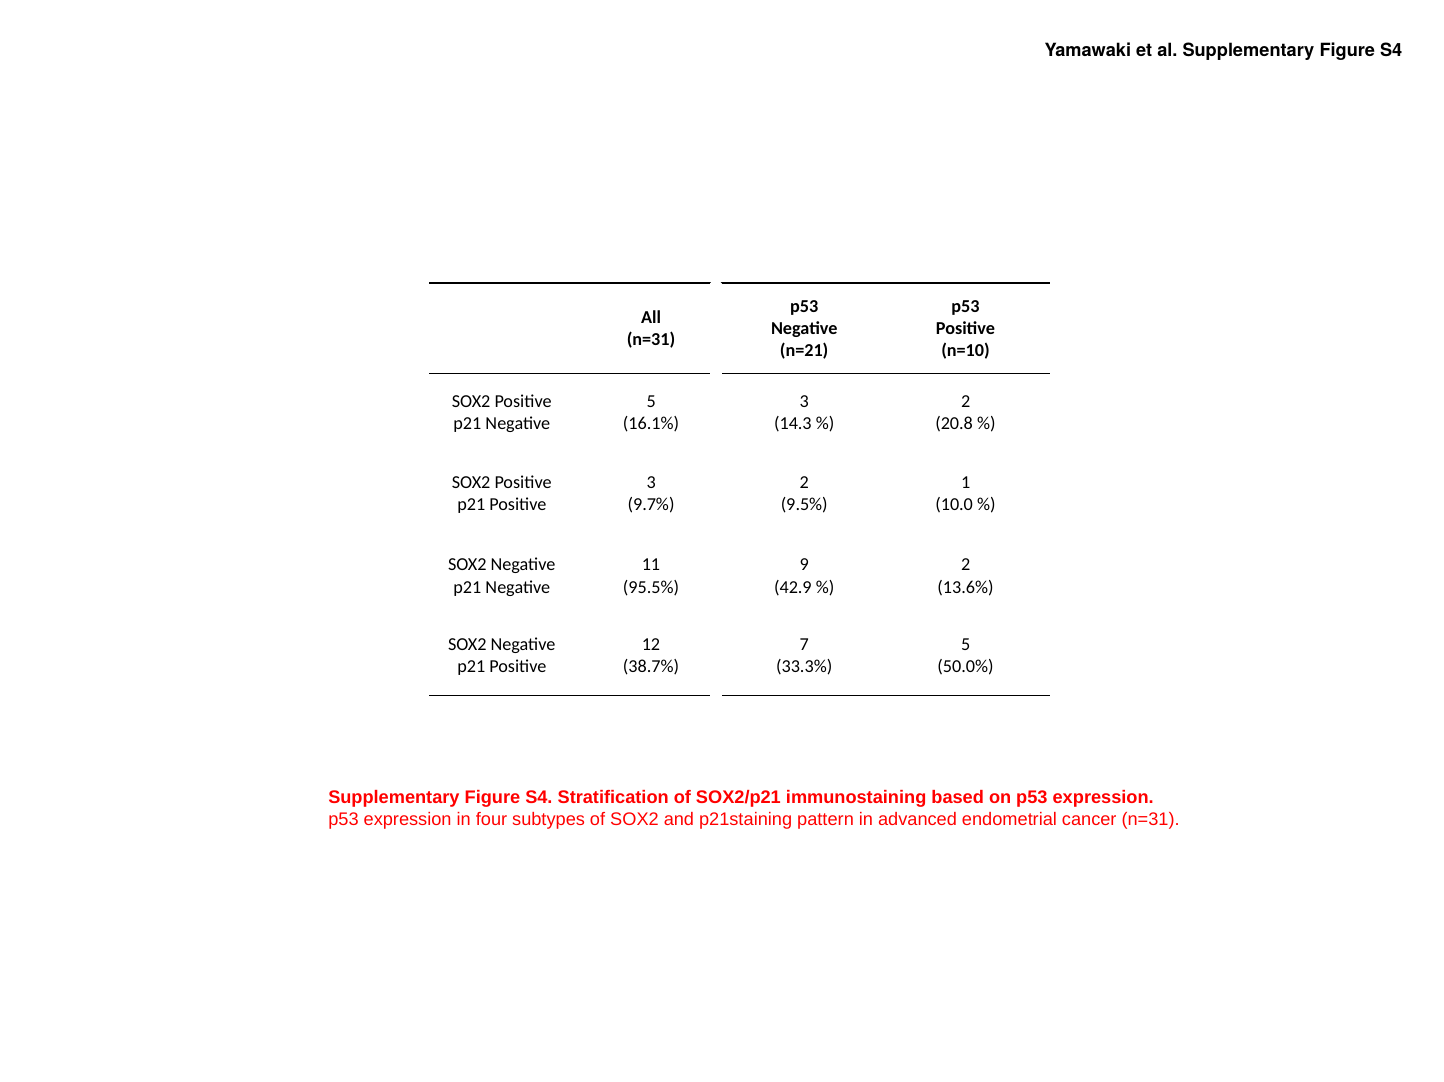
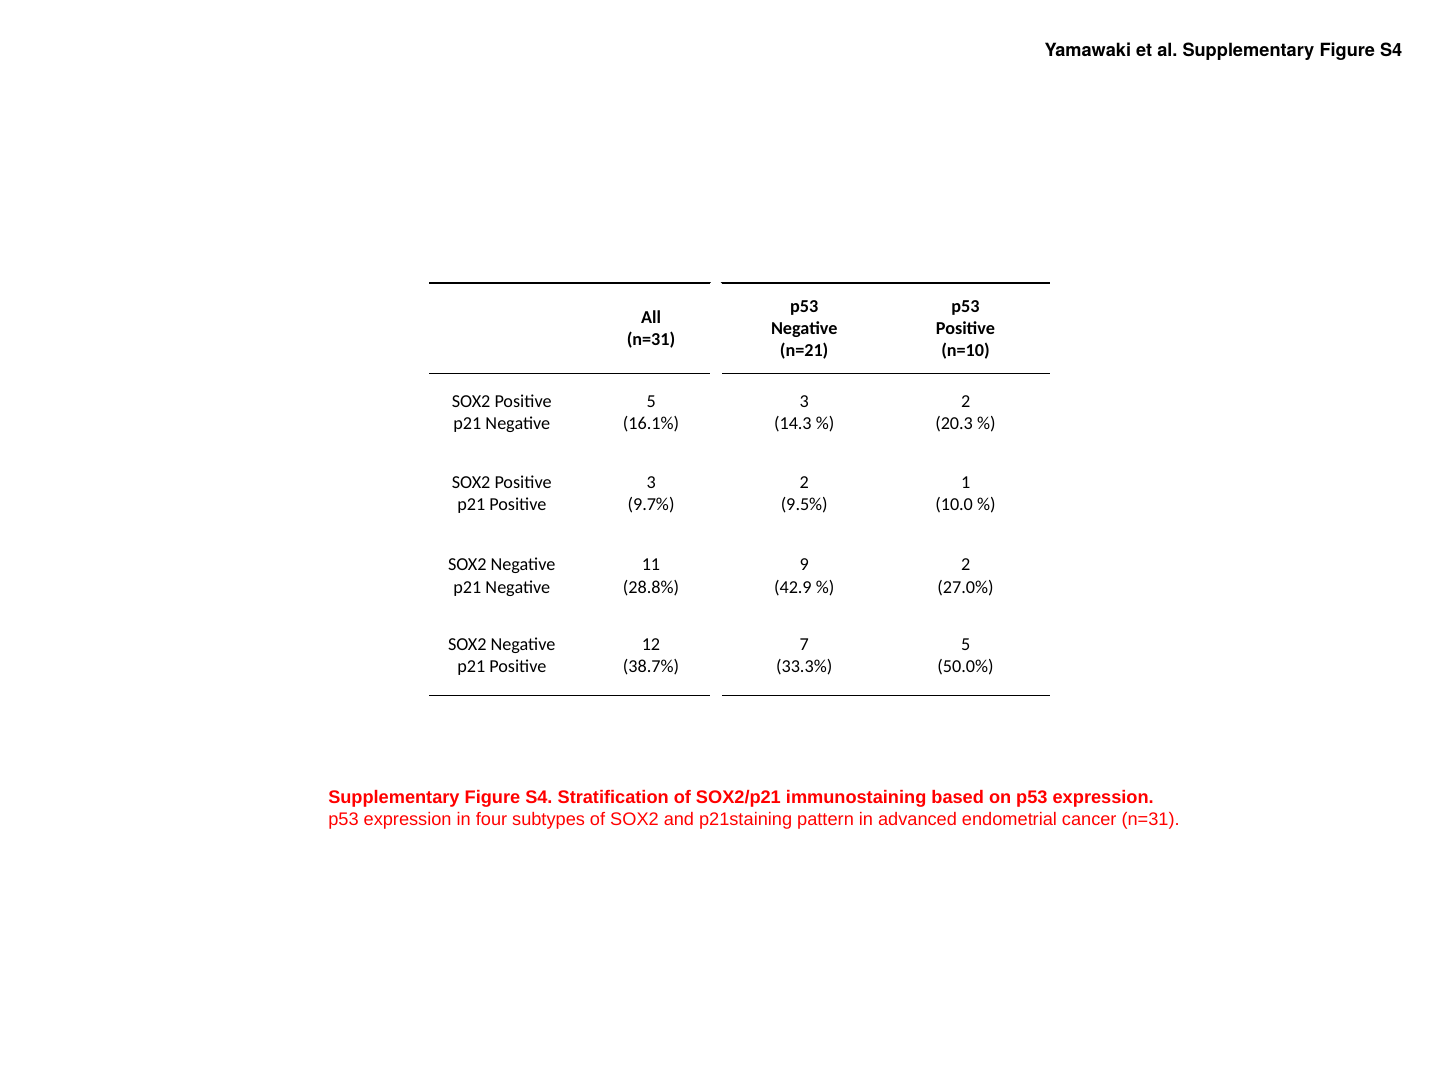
20.8: 20.8 -> 20.3 (954, 424)
95.5%: 95.5% -> 28.8% (651, 587)
13.6%: 13.6% -> 27.0% (966, 587)
